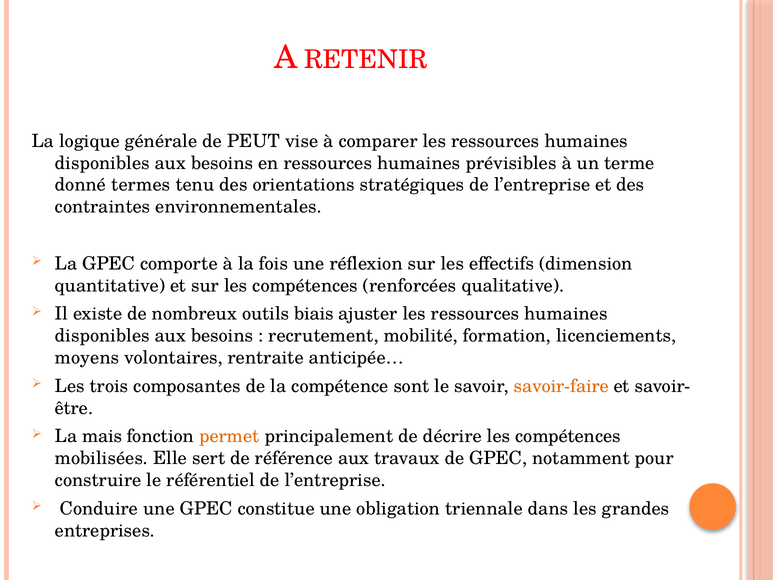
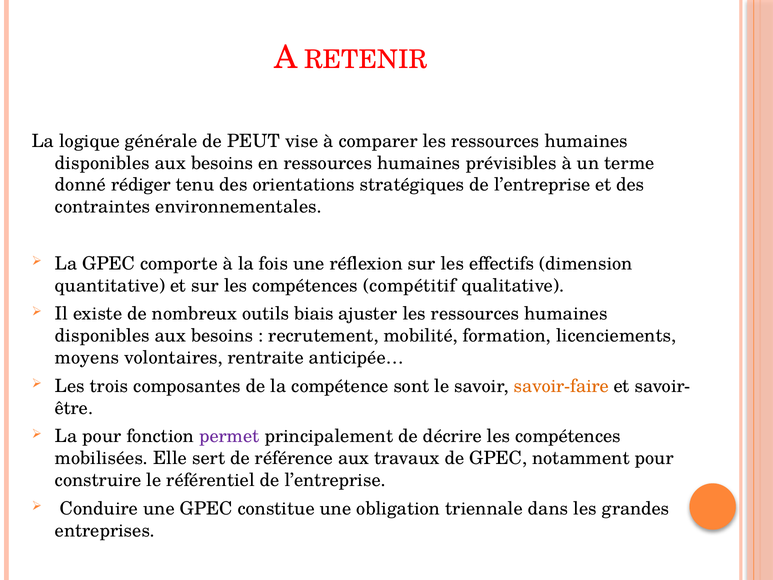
termes: termes -> rédiger (141, 185)
renforcées: renforcées -> compétitif (410, 285)
La mais: mais -> pour (102, 436)
permet colour: orange -> purple (229, 436)
